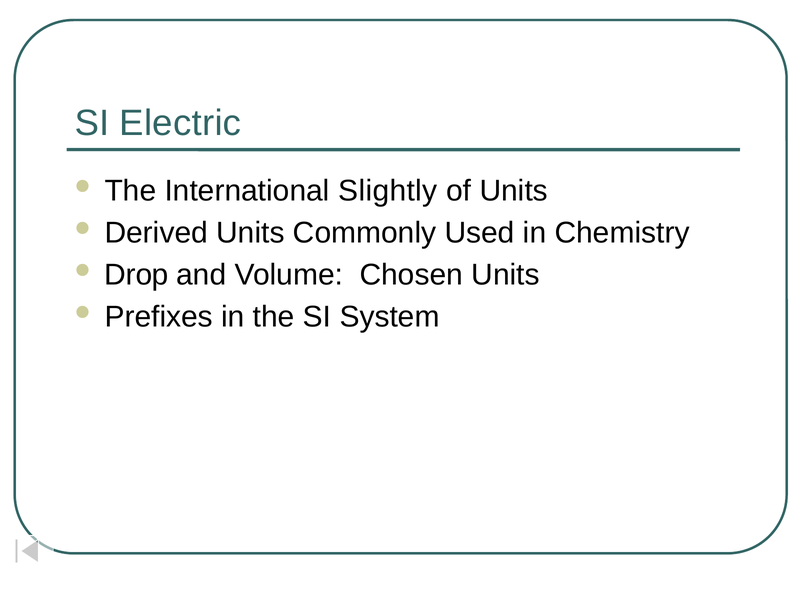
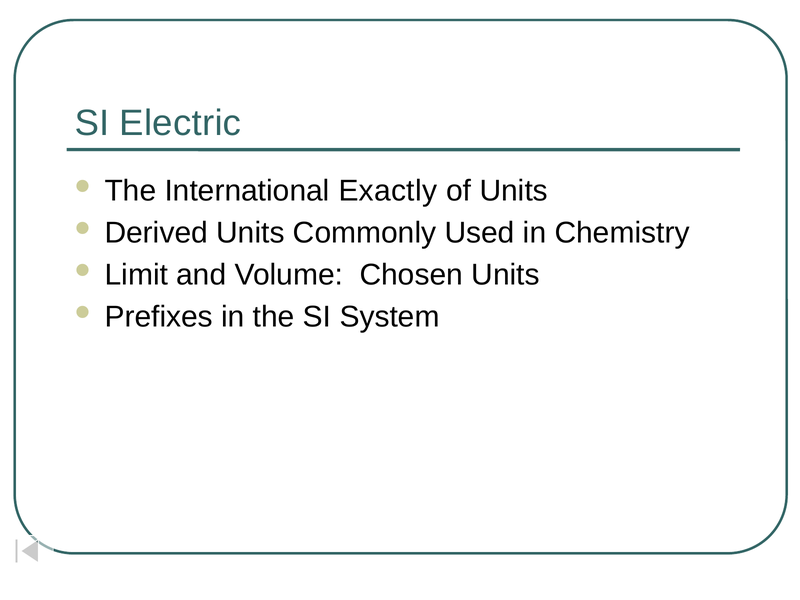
Slightly: Slightly -> Exactly (388, 191)
Drop: Drop -> Limit (136, 275)
